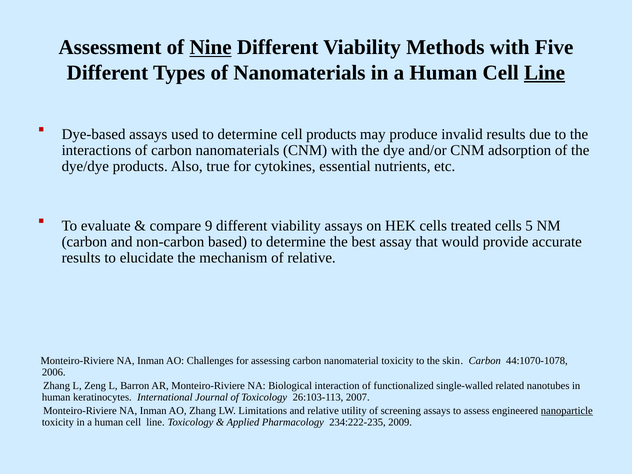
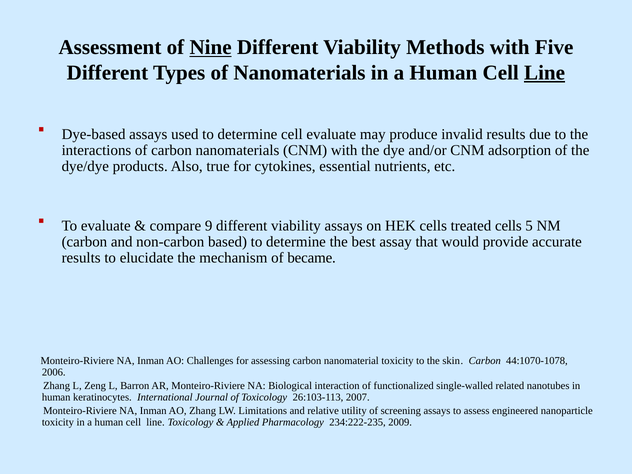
cell products: products -> evaluate (331, 134)
of relative: relative -> became (312, 258)
nanoparticle underline: present -> none (567, 411)
